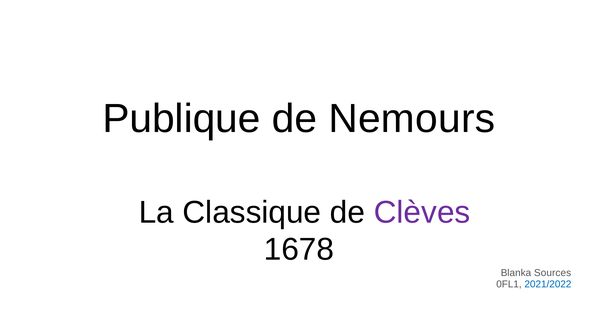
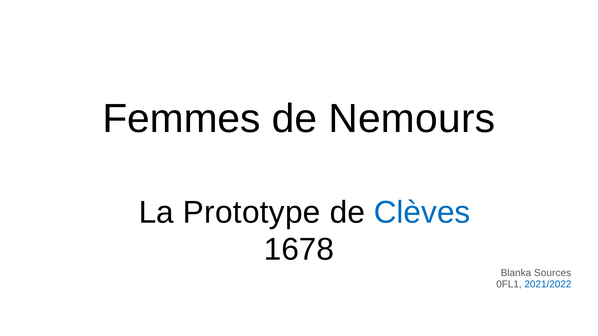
Publique: Publique -> Femmes (181, 119)
Classique: Classique -> Prototype (252, 213)
Clèves colour: purple -> blue (422, 213)
